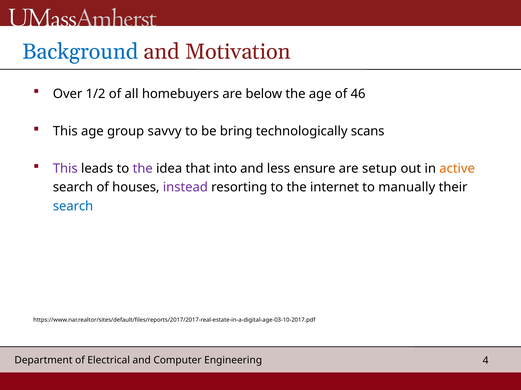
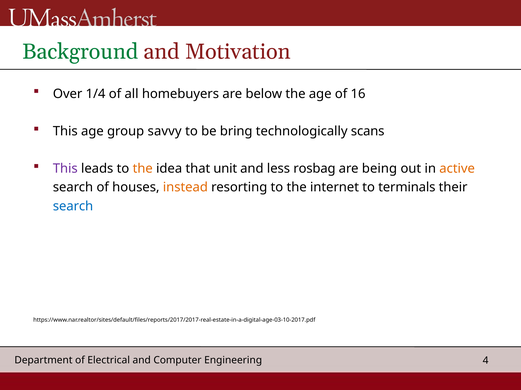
Background colour: blue -> green (80, 52)
1/2: 1/2 -> 1/4 (96, 94)
46: 46 -> 16 (358, 94)
the colour: purple -> orange (143, 169)
into: into -> unit (225, 169)
ensure: ensure -> rosbag (314, 169)
setup: setup -> being (379, 169)
instead colour: purple -> orange (185, 188)
manually: manually -> terminals (407, 188)
